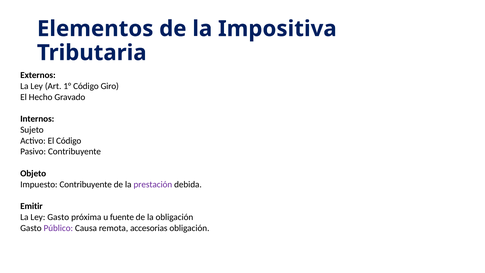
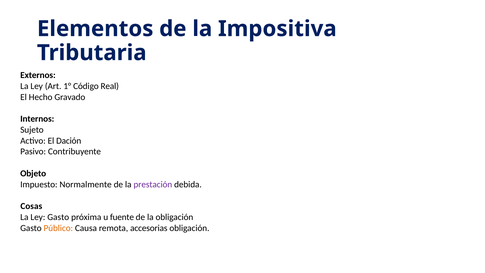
Giro: Giro -> Real (110, 86)
El Código: Código -> Dación (69, 141)
Impuesto Contribuyente: Contribuyente -> Normalmente (86, 184)
Emitir: Emitir -> Cosas (31, 206)
Público colour: purple -> orange (58, 228)
